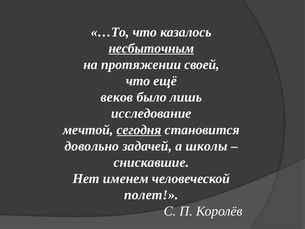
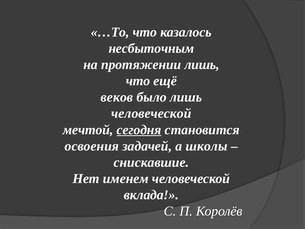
несбыточным underline: present -> none (151, 48)
протяжении своей: своей -> лишь (202, 65)
исследование: исследование -> человеческой (151, 113)
довольно: довольно -> освоения (92, 146)
полет: полет -> вклада (151, 195)
